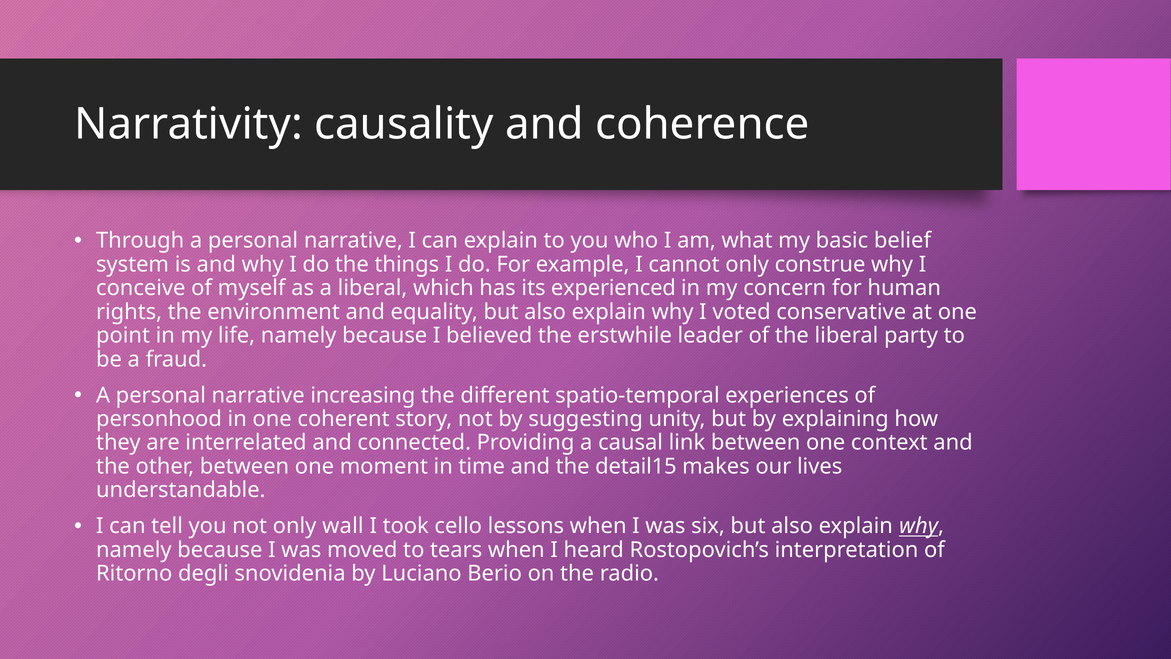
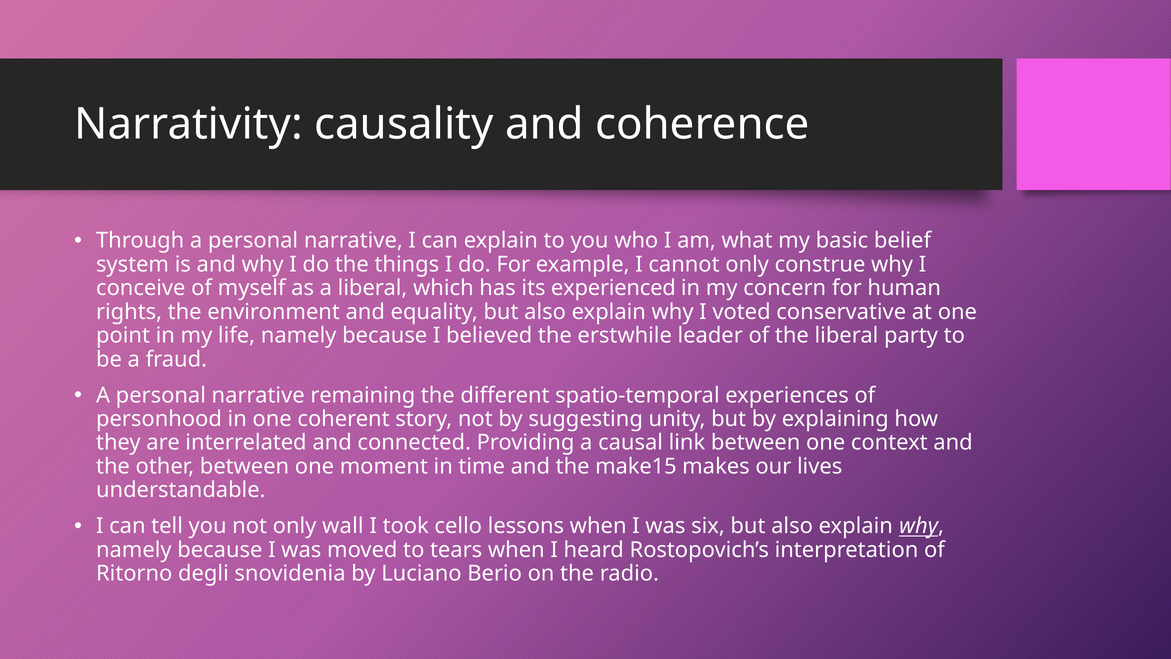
increasing: increasing -> remaining (363, 395)
detail15: detail15 -> make15 (636, 466)
